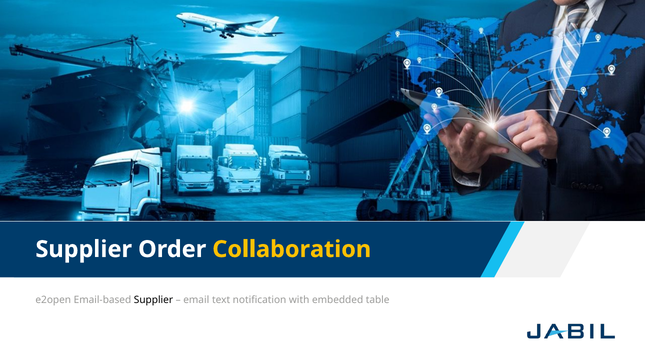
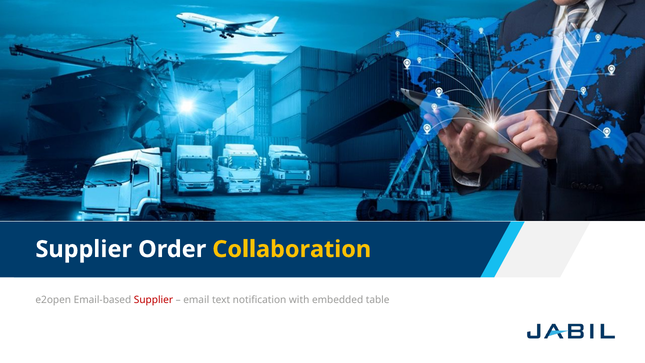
Supplier colour: black -> red (153, 300)
